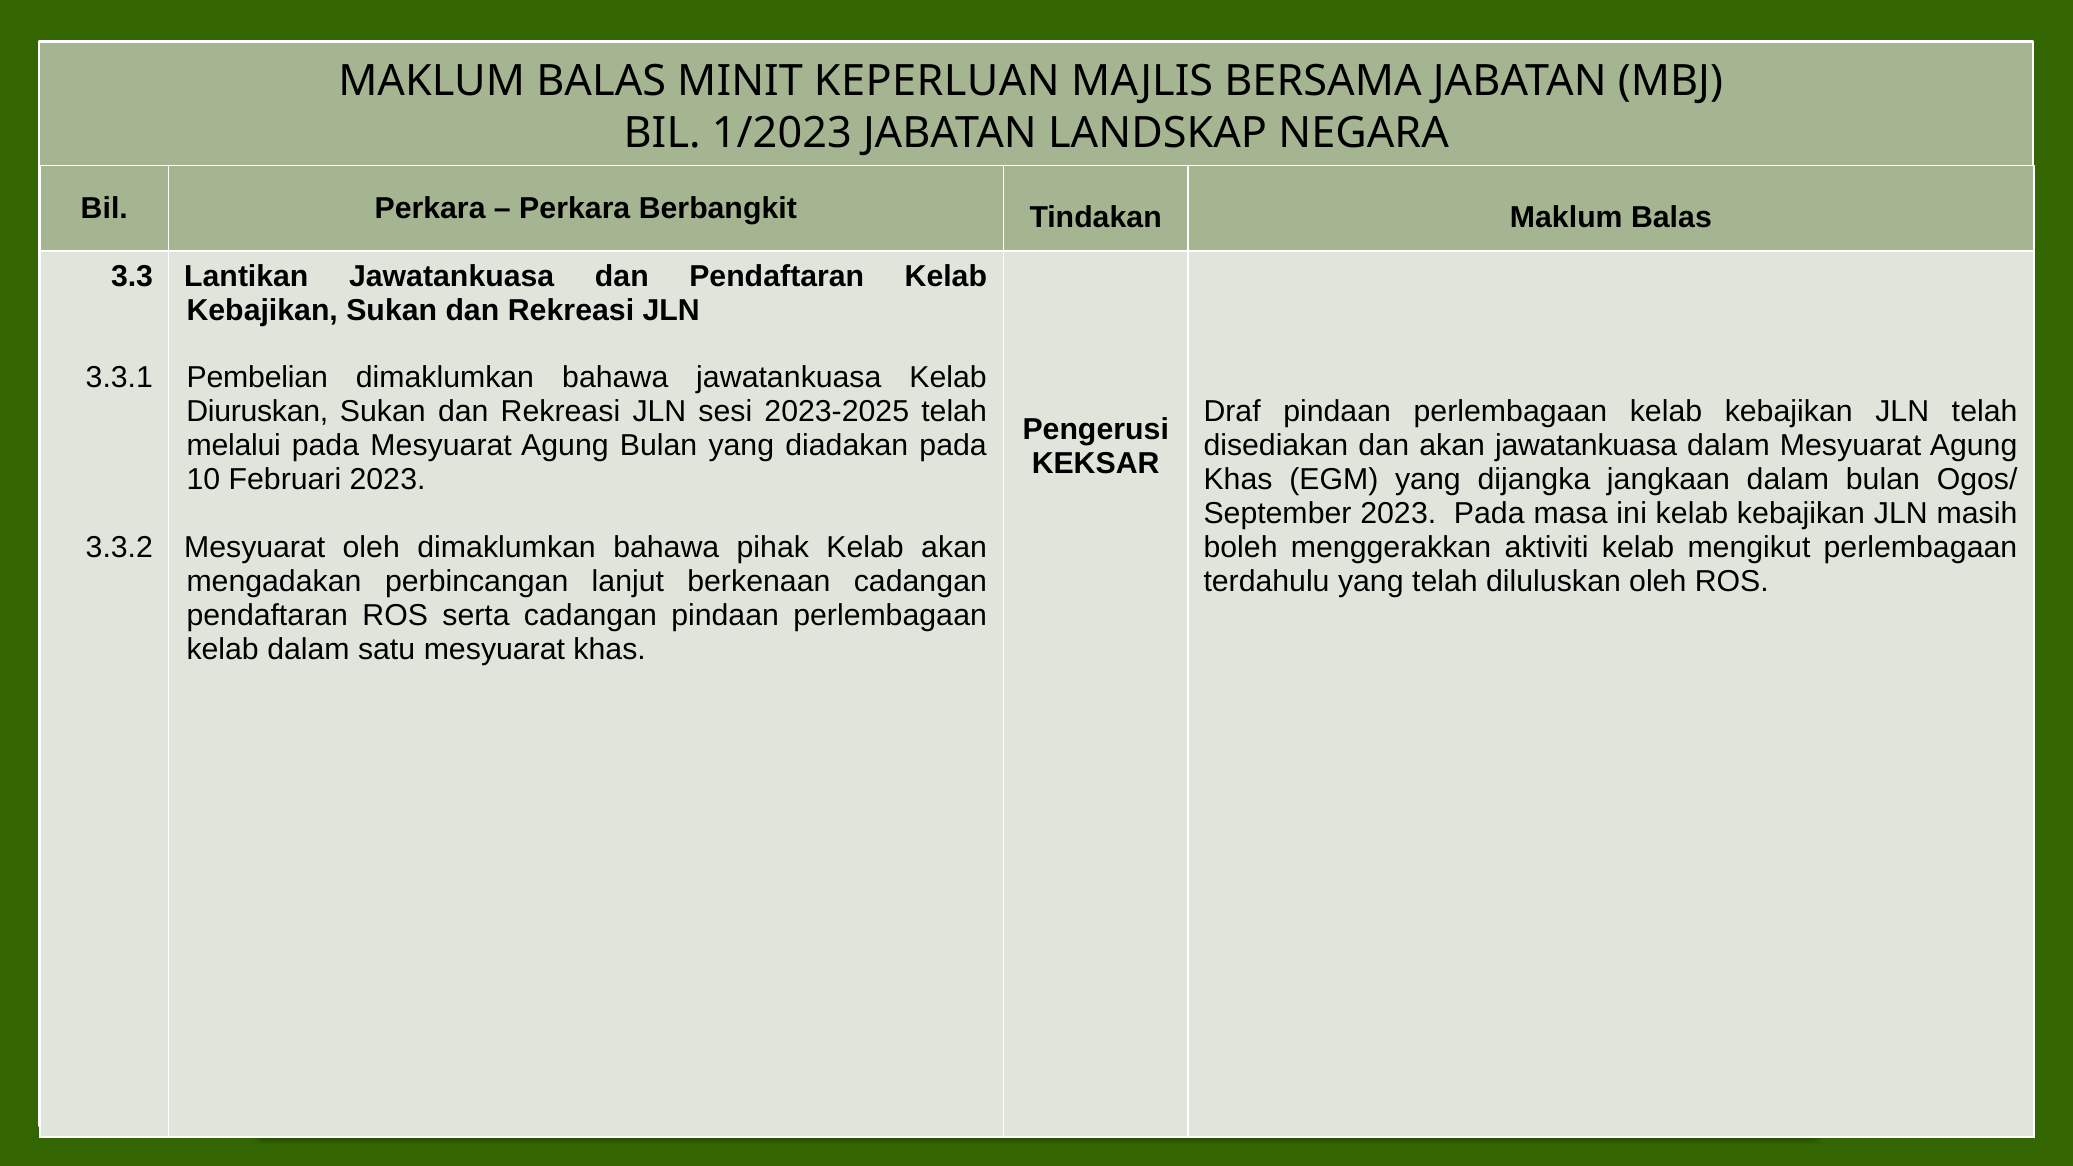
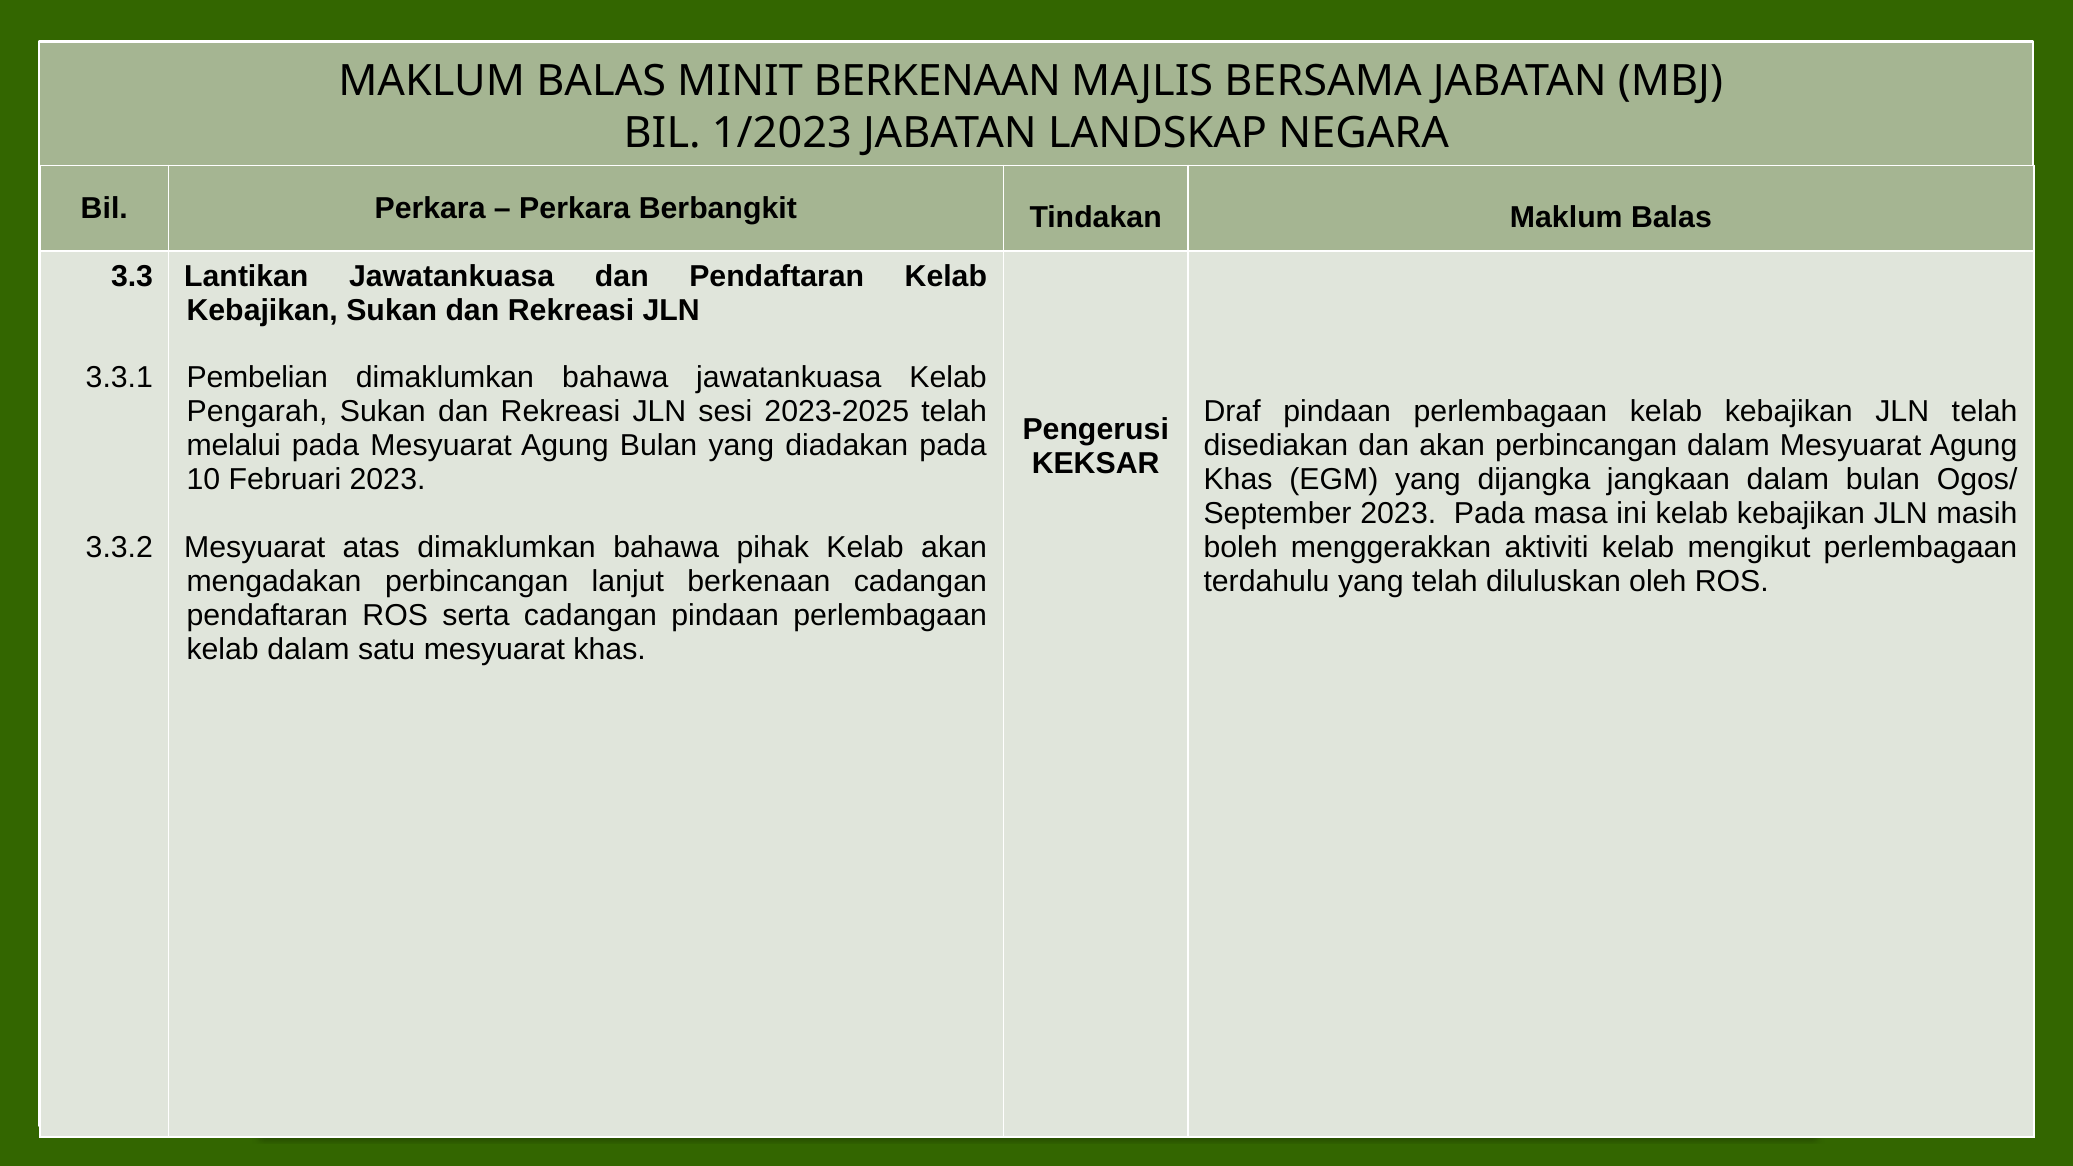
MINIT KEPERLUAN: KEPERLUAN -> BERKENAAN (937, 82)
Diuruskan: Diuruskan -> Pengarah (257, 412)
akan jawatankuasa: jawatankuasa -> perbincangan (1586, 446)
Mesyuarat oleh: oleh -> atas (371, 548)
